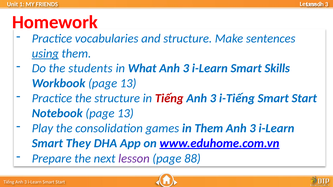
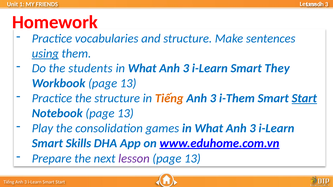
Skills: Skills -> They (277, 68)
Tiếng colour: red -> orange (169, 98)
i-Tiếng: i-Tiếng -> i-Them (237, 98)
Start underline: none -> present (304, 98)
games in Them: Them -> What (209, 128)
They: They -> Skills (78, 143)
88: 88 -> 13 (192, 159)
